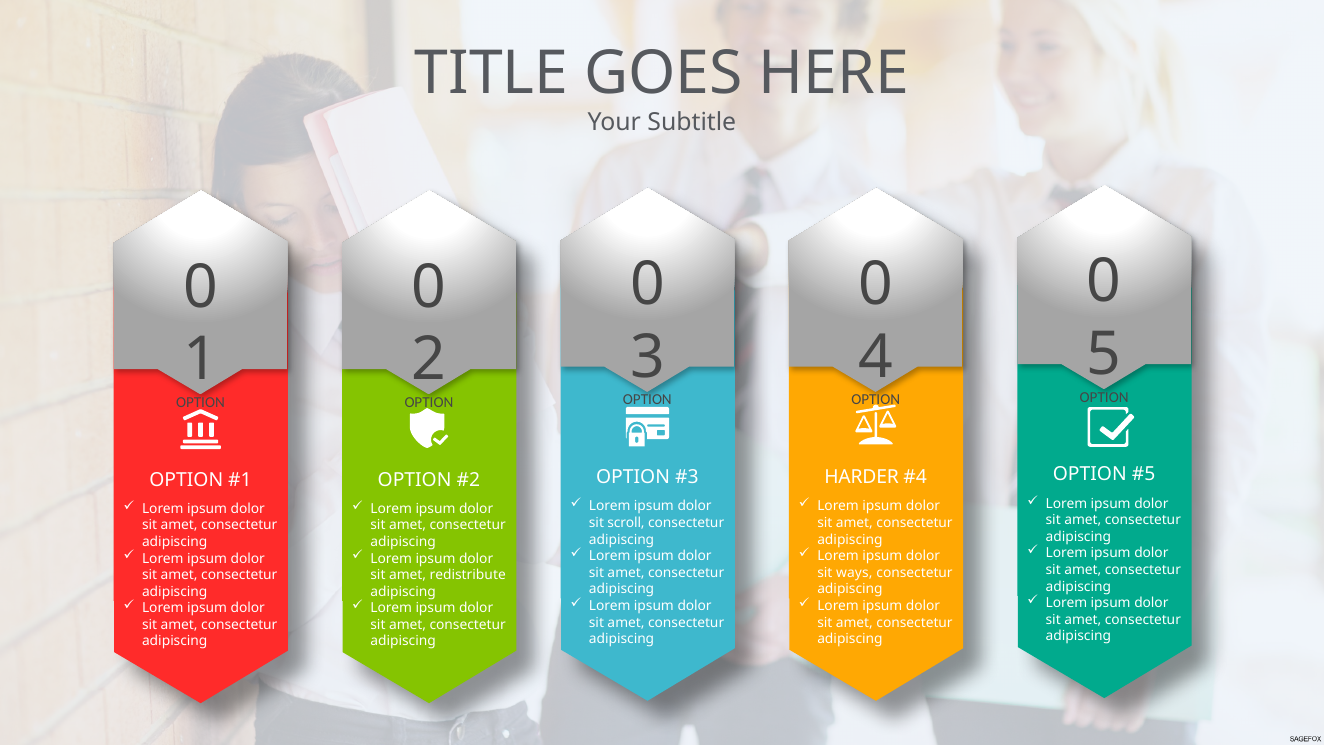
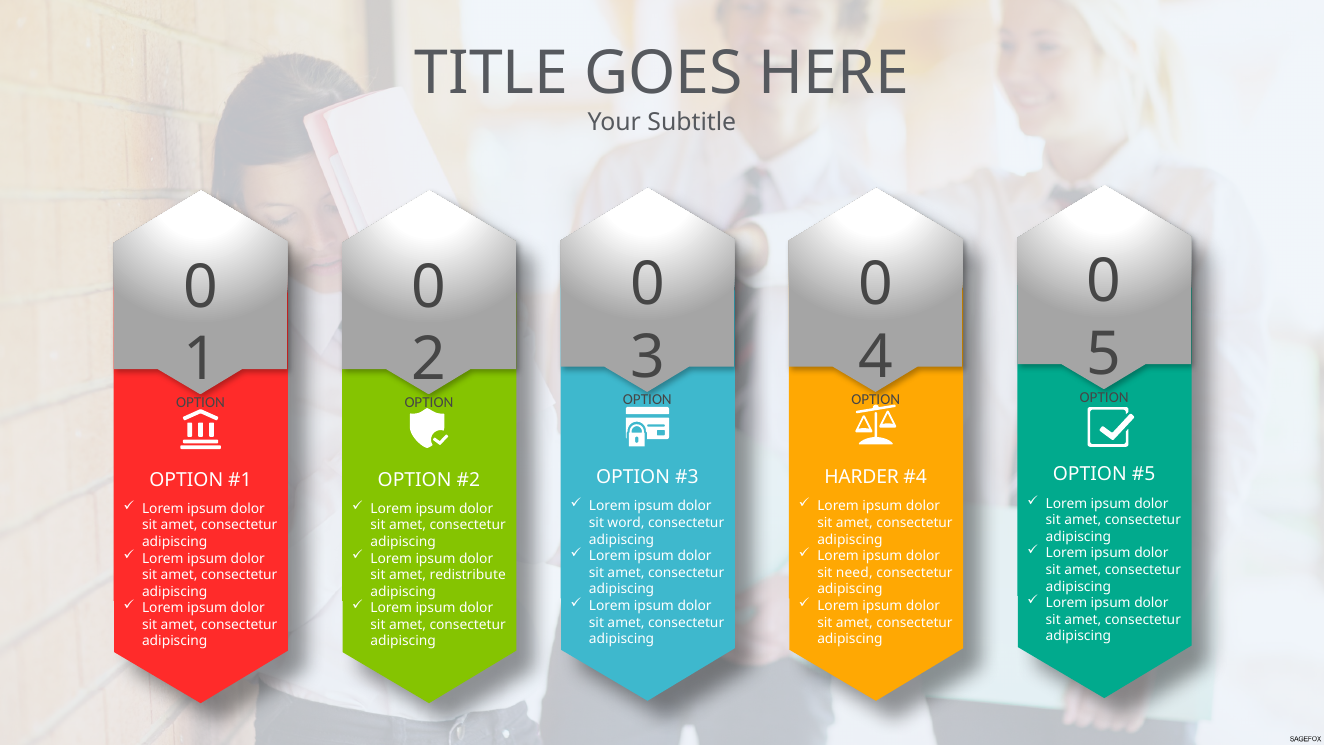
scroll: scroll -> word (626, 523)
ways: ways -> need (854, 573)
